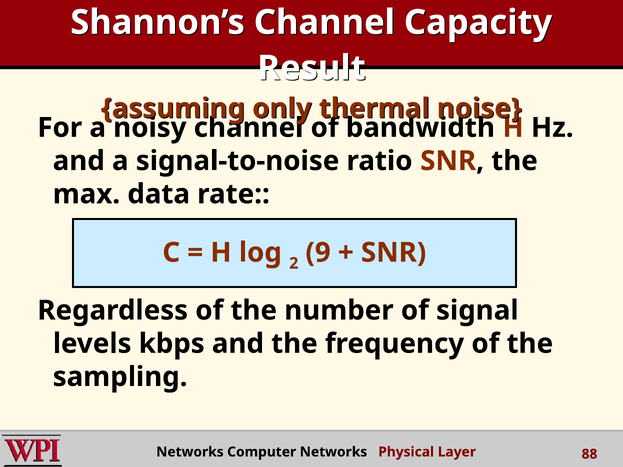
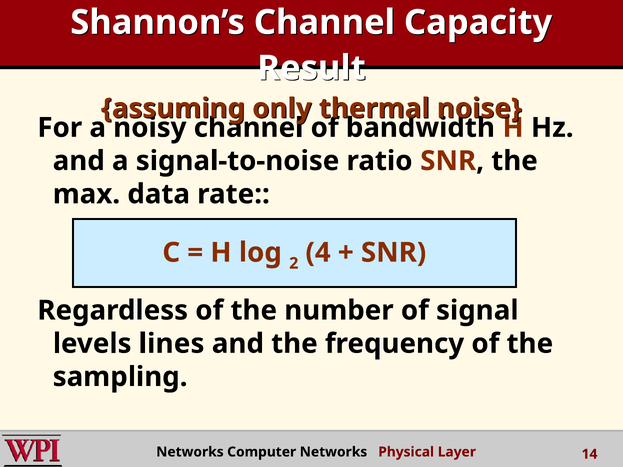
9: 9 -> 4 (318, 253)
kbps: kbps -> lines (172, 344)
88: 88 -> 14 (589, 454)
